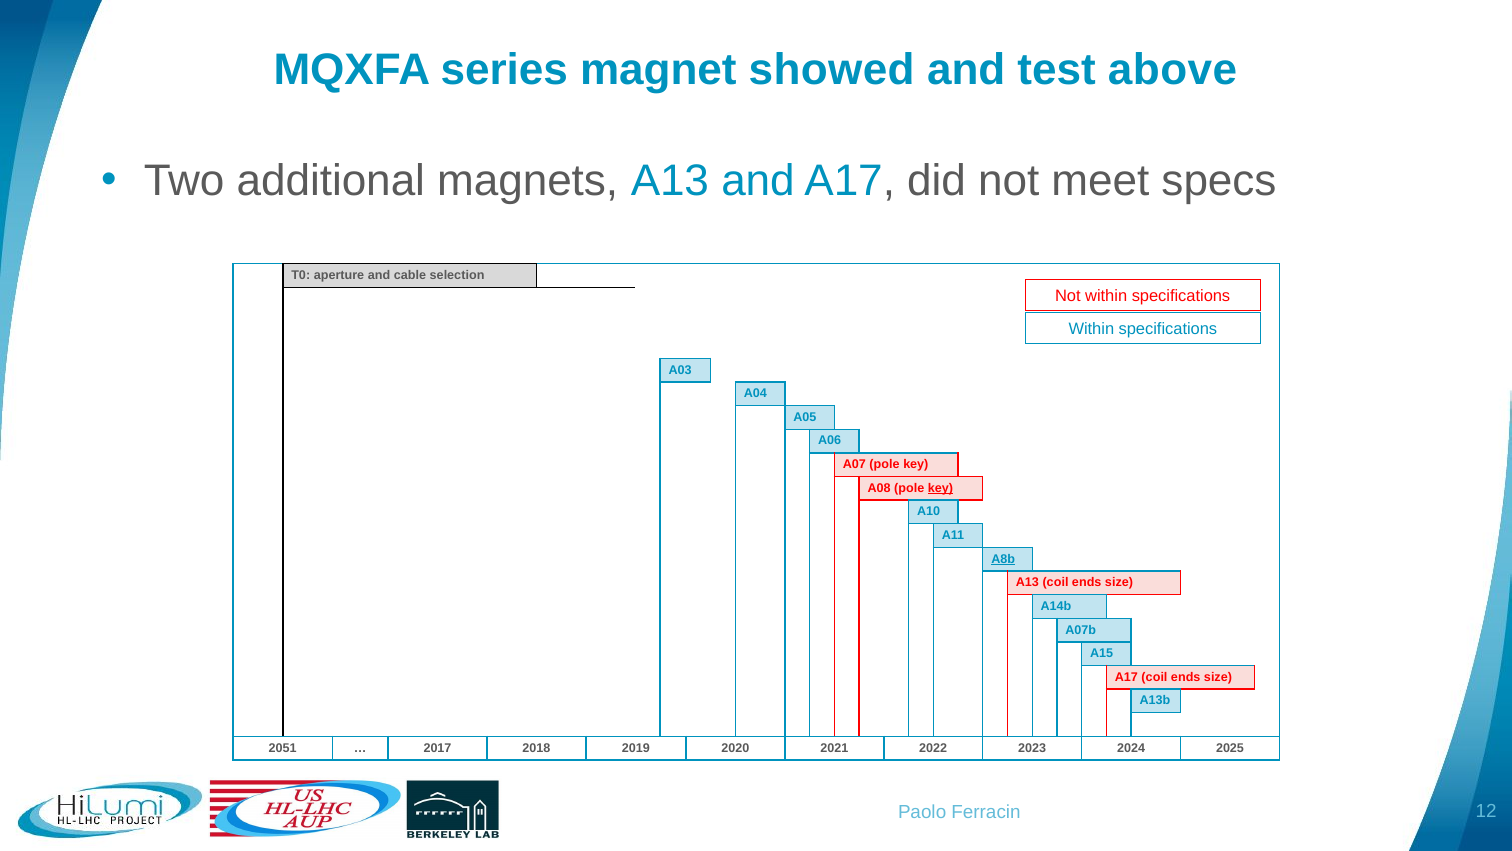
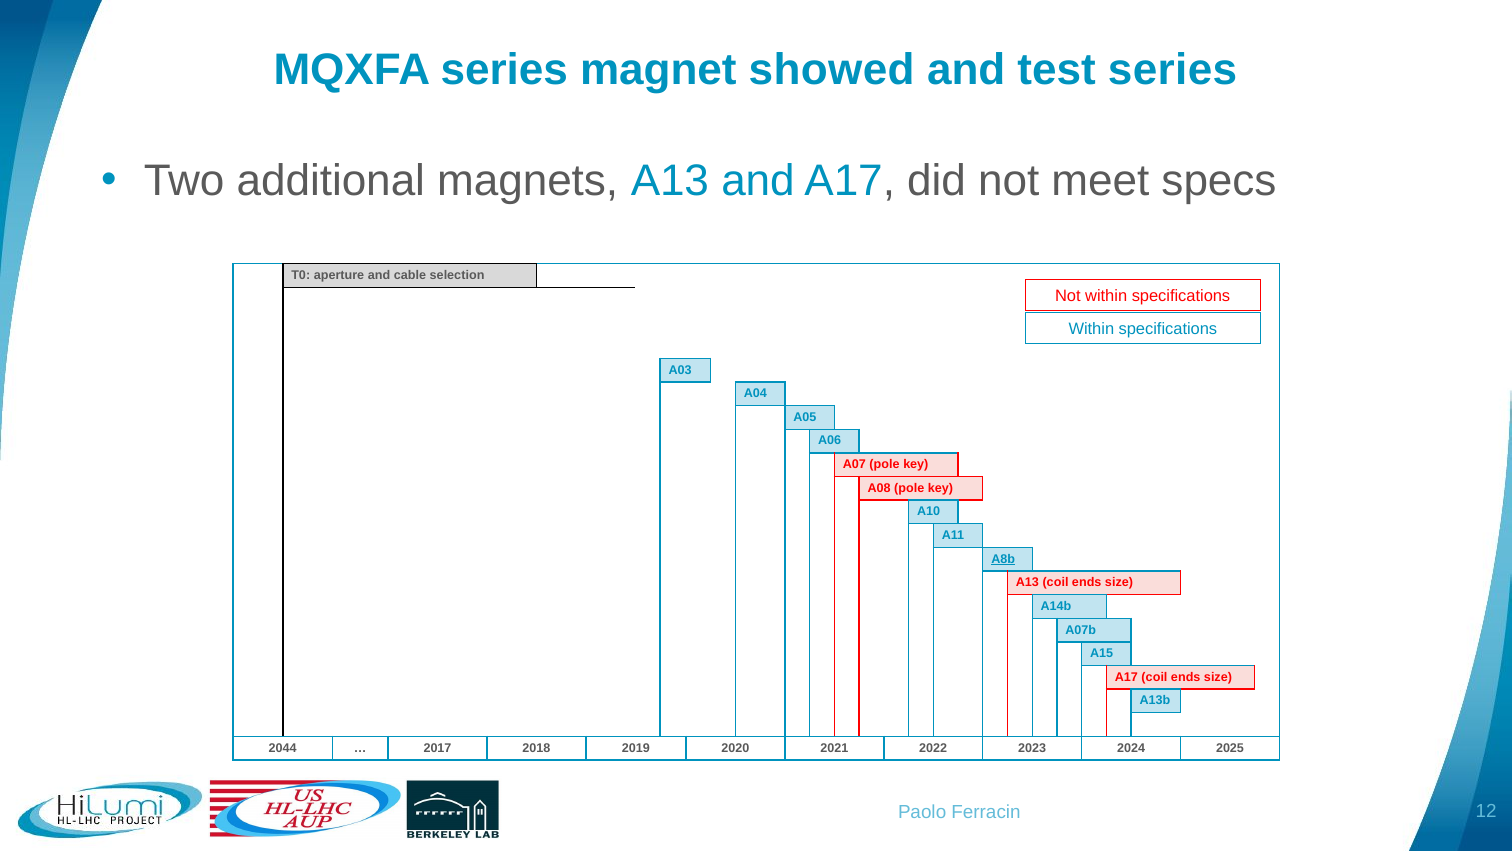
test above: above -> series (1173, 70)
key underline: present -> none (941, 488)
2051: 2051 -> 2044 (283, 748)
